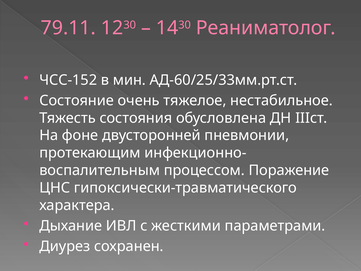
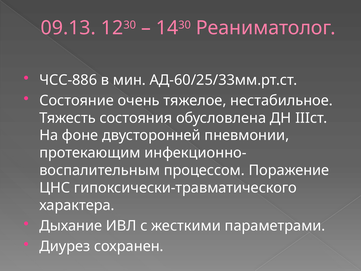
79.11: 79.11 -> 09.13 (68, 28)
ЧСС-152: ЧСС-152 -> ЧСС-886 (68, 80)
